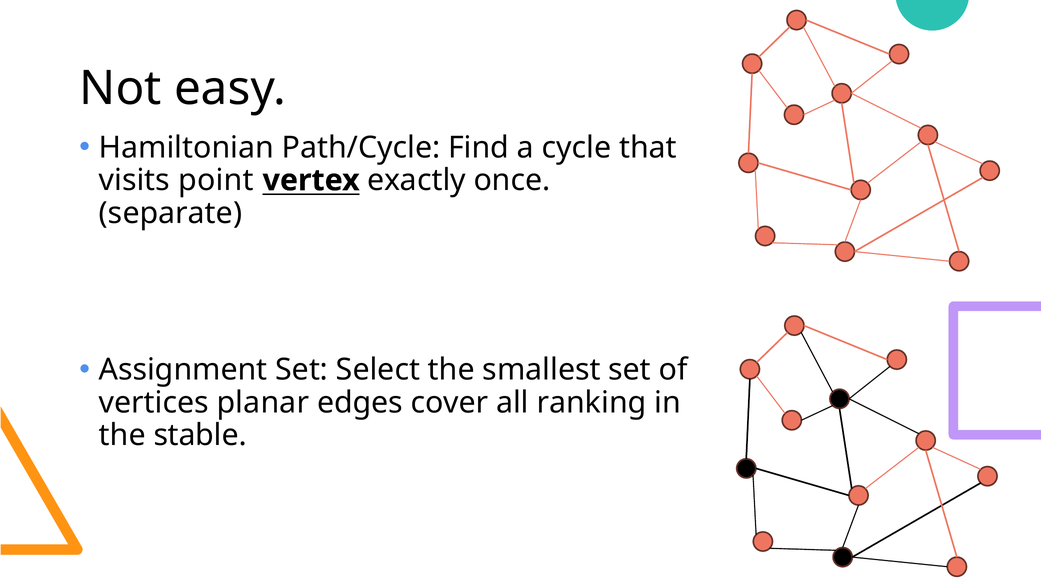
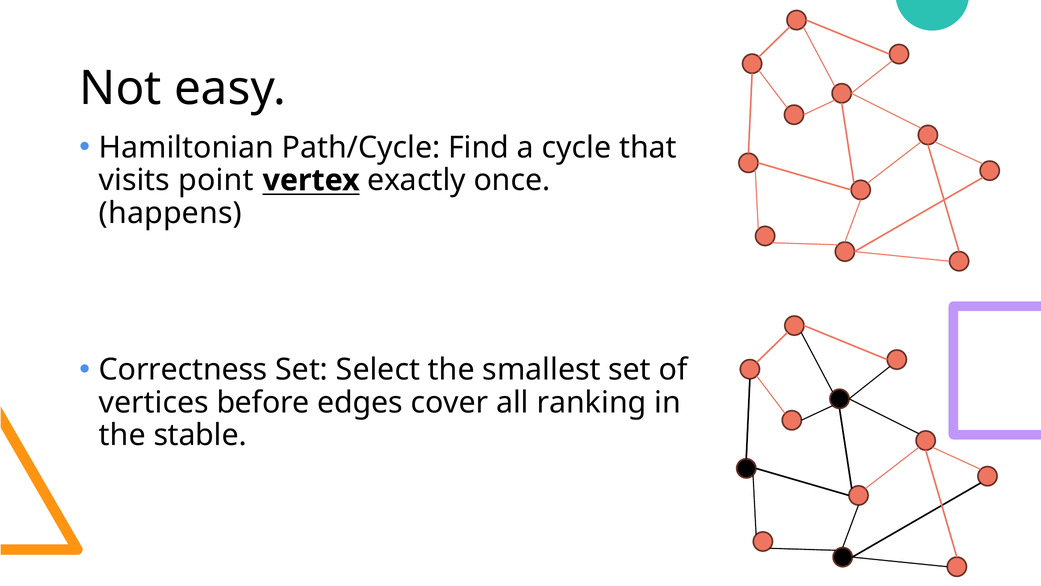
separate: separate -> happens (170, 213)
Assignment: Assignment -> Correctness (183, 370)
planar: planar -> before (263, 402)
